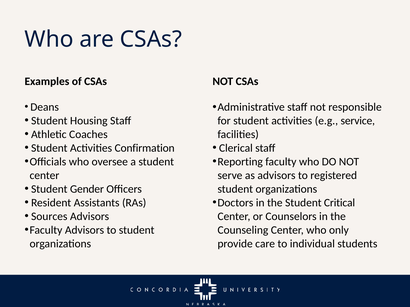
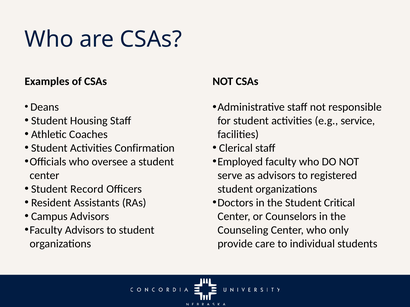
Reporting: Reporting -> Employed (240, 162)
Gender: Gender -> Record (87, 189)
Sources: Sources -> Campus (49, 217)
